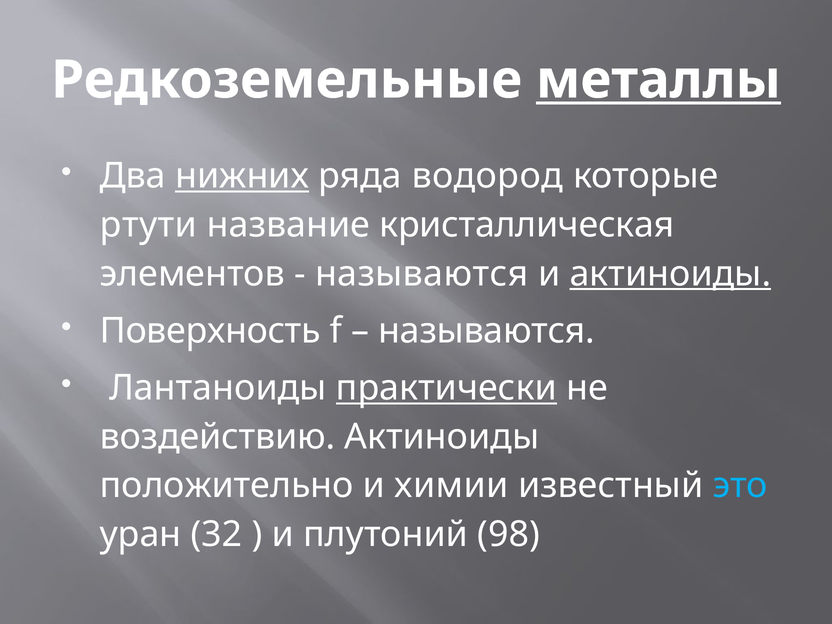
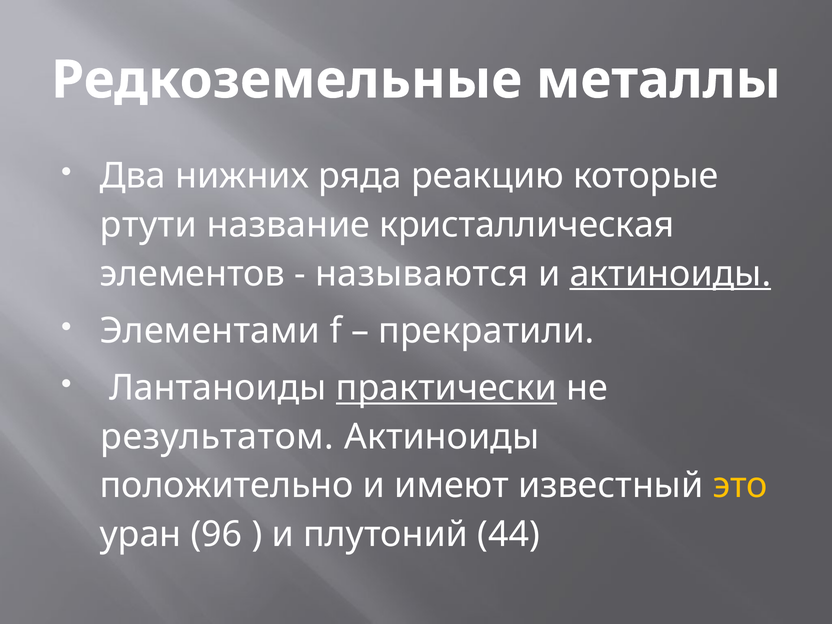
металлы underline: present -> none (658, 80)
нижних underline: present -> none (242, 176)
водород: водород -> реакцию (488, 176)
Поверхность: Поверхность -> Элементами (210, 331)
называются: называются -> прекратили (486, 331)
воздействию: воздействию -> результатом (217, 437)
химии: химии -> имеют (452, 486)
это colour: light blue -> yellow (740, 486)
32: 32 -> 96 (217, 534)
98: 98 -> 44 (509, 534)
